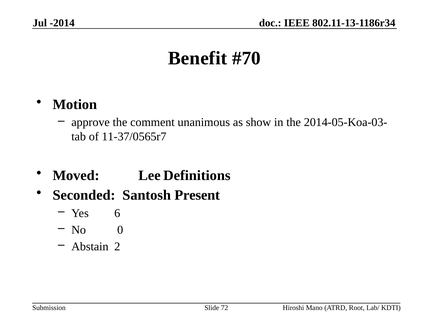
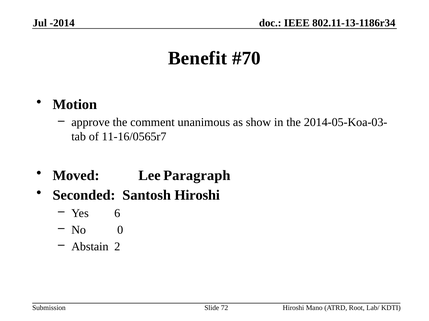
11-37/0565r7: 11-37/0565r7 -> 11-16/0565r7 (134, 137)
Definitions: Definitions -> Paragraph (197, 176)
Santosh Present: Present -> Hiroshi (197, 196)
